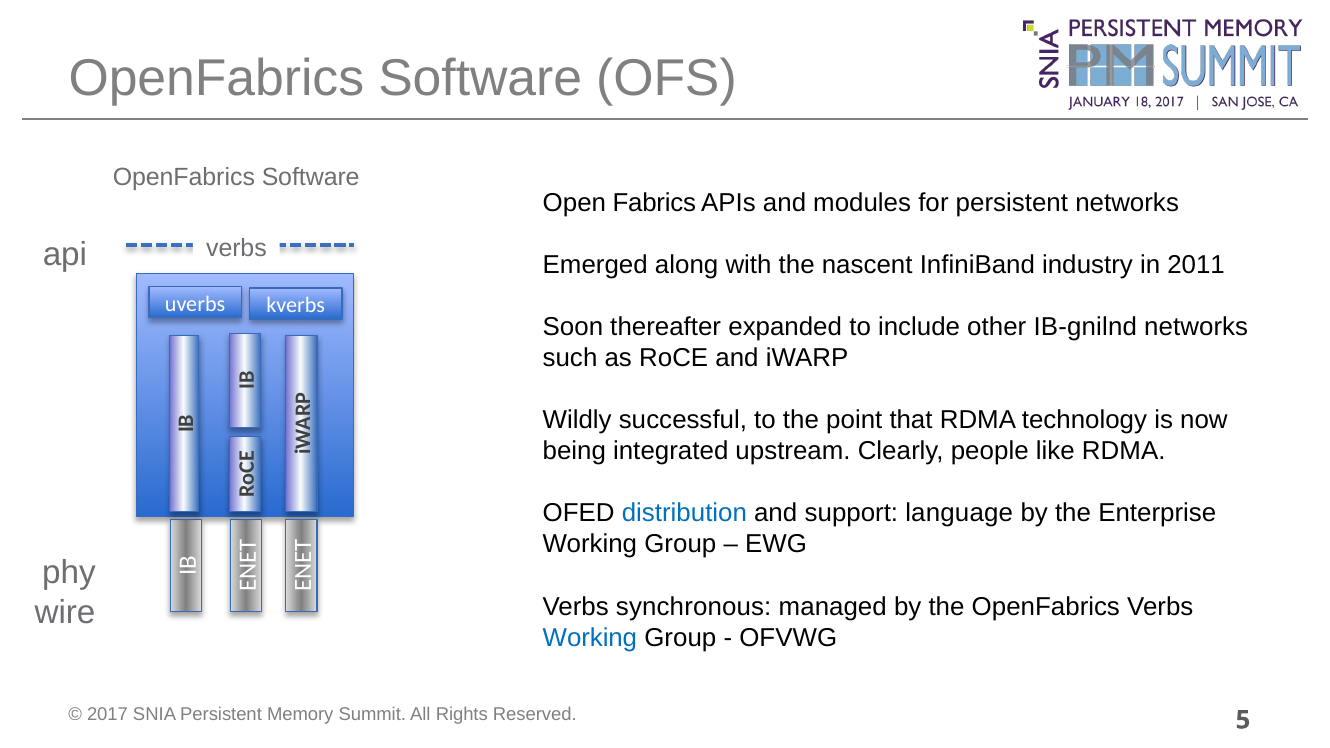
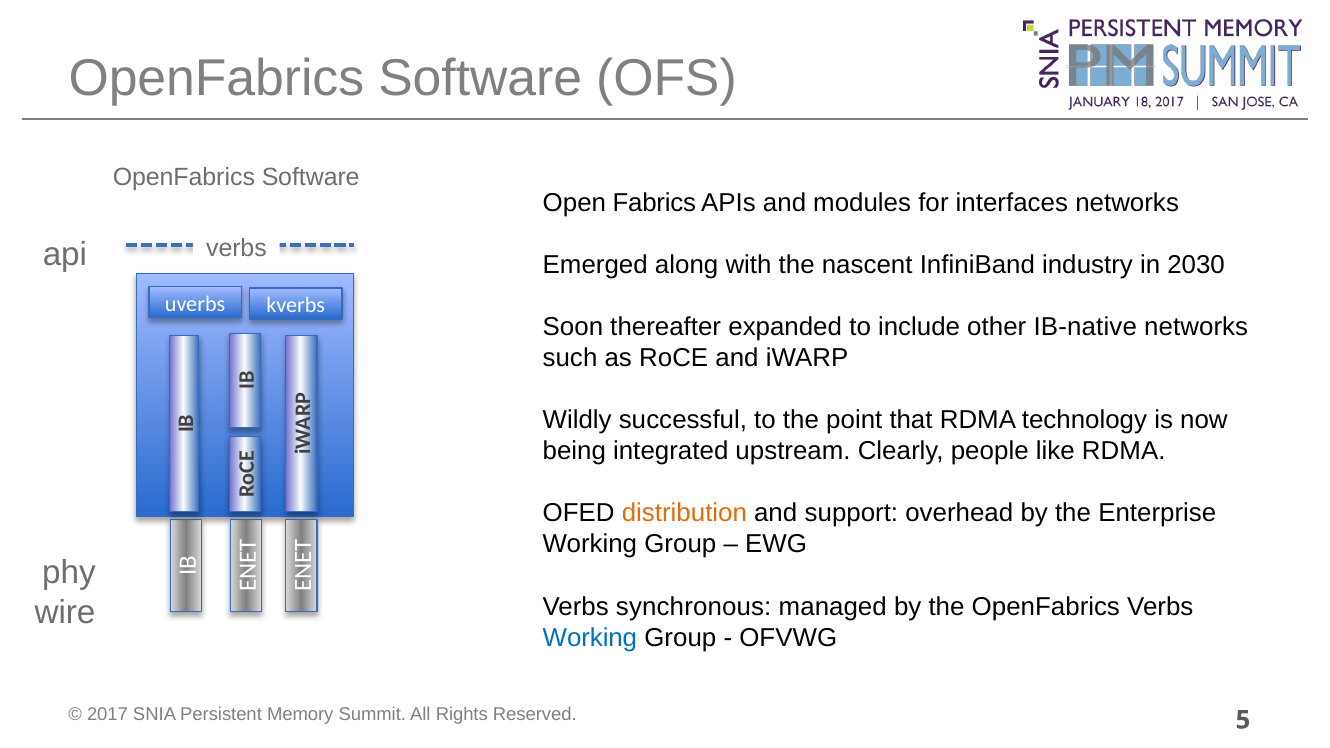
for persistent: persistent -> interfaces (1012, 203)
2011: 2011 -> 2030 (1196, 265)
IB-gnilnd: IB-gnilnd -> IB-native (1085, 327)
distribution colour: blue -> orange (684, 514)
language: language -> overhead (959, 514)
